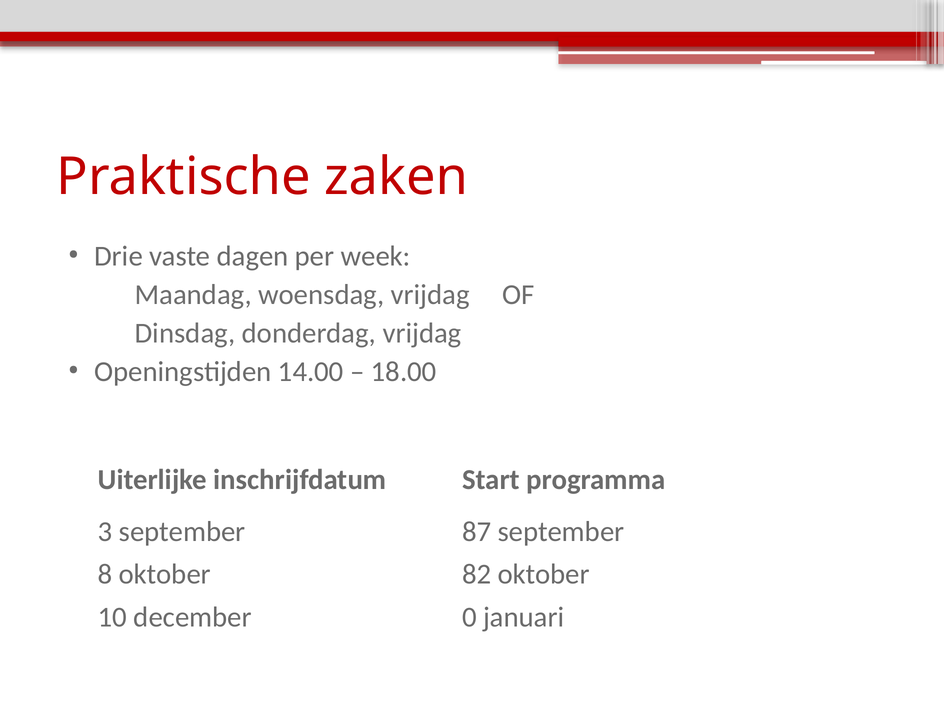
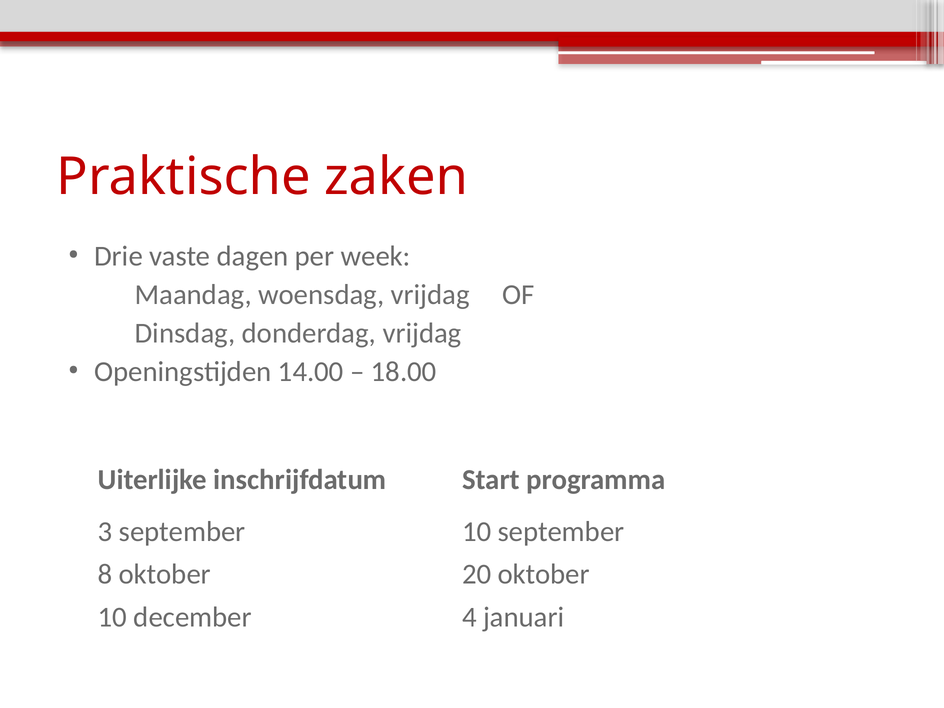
september 87: 87 -> 10 (477, 532)
82: 82 -> 20 (477, 574)
0: 0 -> 4 (469, 617)
